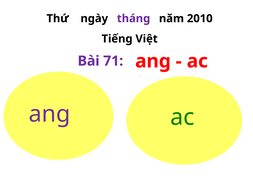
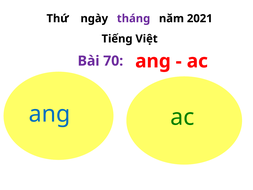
2010: 2010 -> 2021 (200, 18)
71: 71 -> 70 (113, 61)
ang colour: purple -> blue (50, 114)
